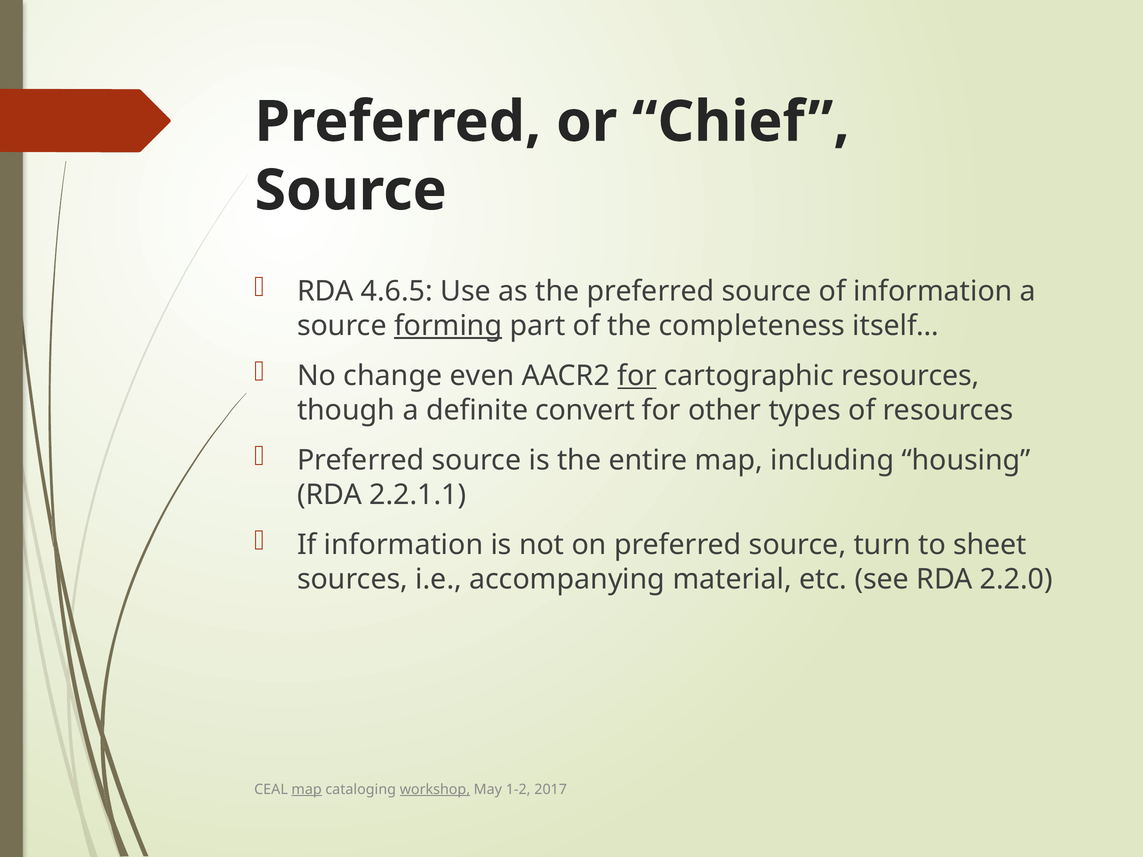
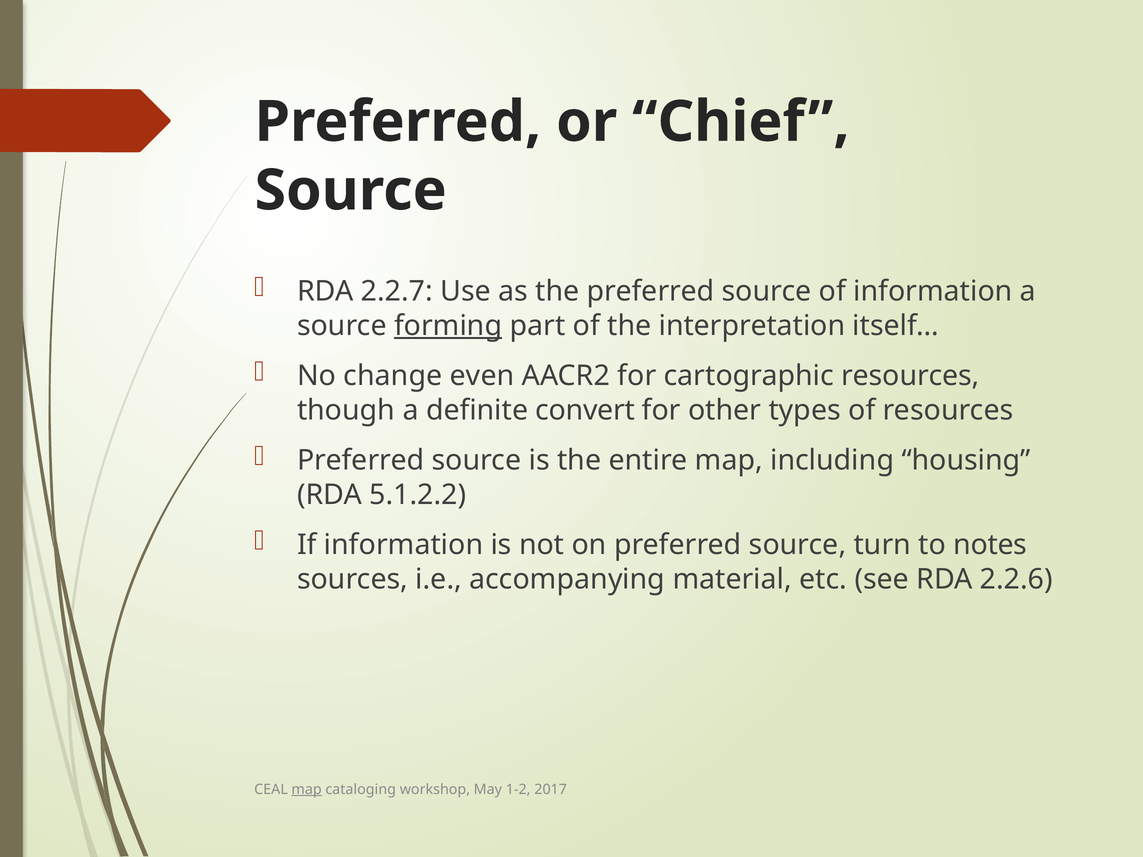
4.6.5: 4.6.5 -> 2.2.7 (397, 292)
completeness: completeness -> interpretation (752, 326)
for underline: present -> none (637, 376)
2.2.1.1: 2.2.1.1 -> 5.1.2.2 (418, 495)
sheet: sheet -> notes (990, 545)
2.2.0: 2.2.0 -> 2.2.6 (1016, 579)
workshop underline: present -> none (435, 790)
